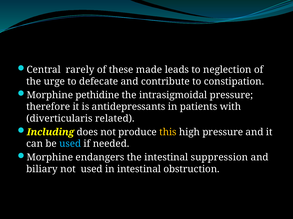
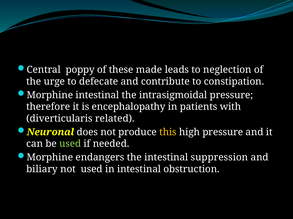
rarely: rarely -> poppy (80, 70)
Morphine pethidine: pethidine -> intestinal (97, 95)
antidepressants: antidepressants -> encephalopathy (129, 107)
Including: Including -> Neuronal (50, 133)
used colour: light blue -> light green (70, 144)
